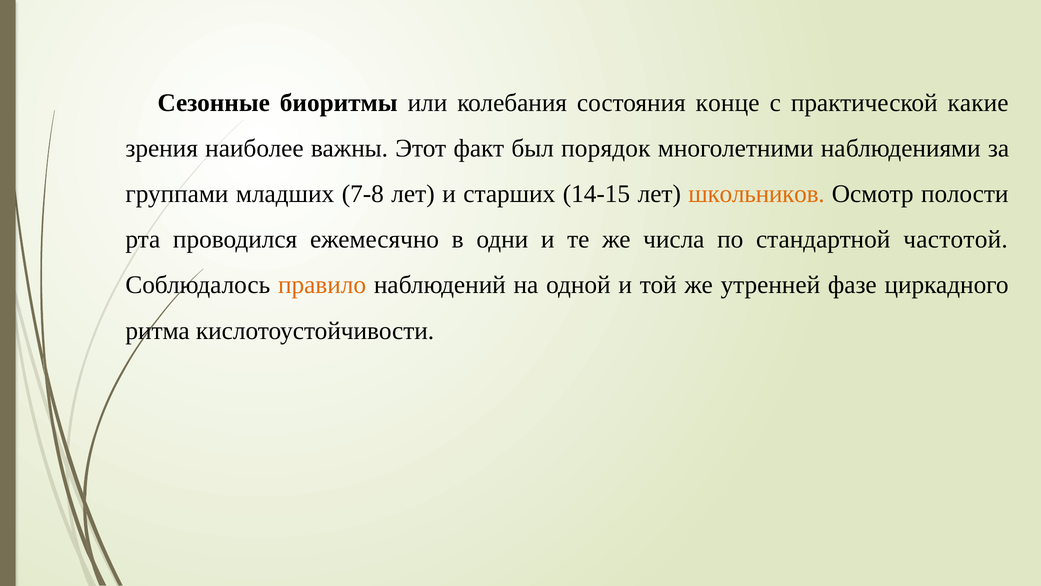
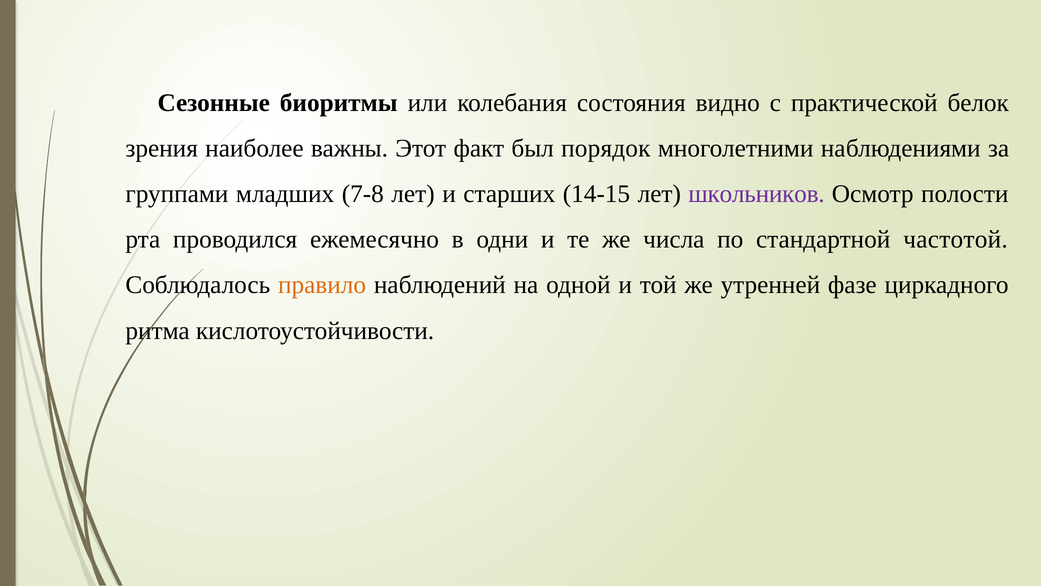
конце: конце -> видно (728, 103)
какие: какие -> белок (978, 103)
школьников colour: orange -> purple (756, 194)
